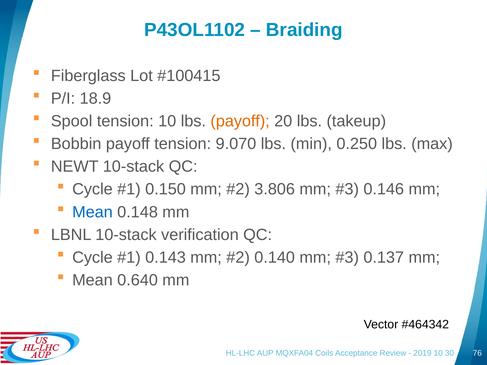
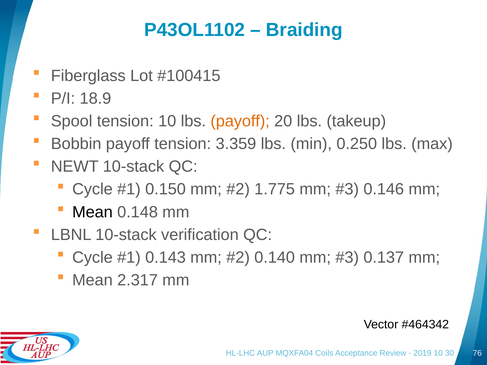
9.070: 9.070 -> 3.359 (236, 144)
3.806: 3.806 -> 1.775 (275, 189)
Mean colour: blue -> black (92, 212)
0.640: 0.640 -> 2.317 (138, 280)
